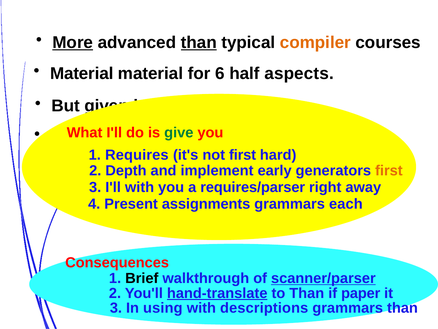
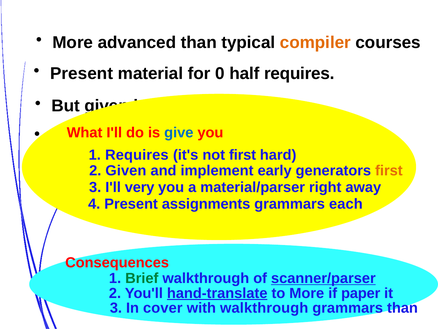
More underline: present -> none (73, 42)
than underline: present -> none (199, 42)
Material: Material -> Present (82, 73)
6: 6 -> 0 (220, 73)
half aspects: aspects -> requires (299, 73)
give colour: green -> blue (179, 132)
Depth: Depth -> Given (126, 170)
I'll with: with -> very (140, 187)
requires/parser: requires/parser -> material/parser (253, 187)
Brief colour: black -> green (142, 278)
to Than: Than -> More (307, 293)
using: using -> cover (163, 308)
with descriptions: descriptions -> walkthrough (264, 308)
